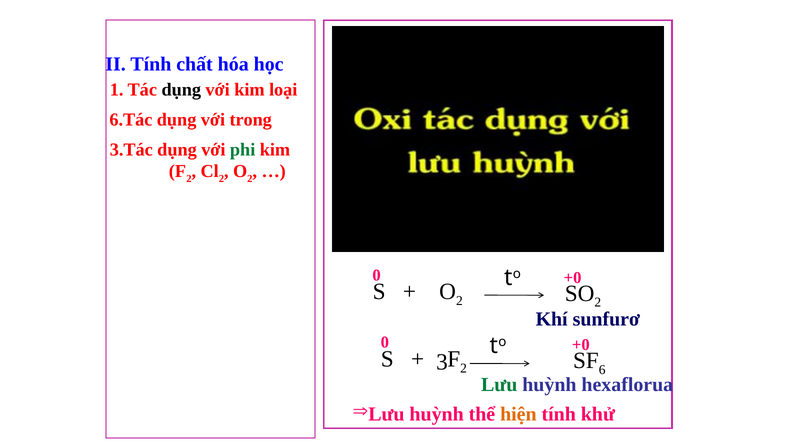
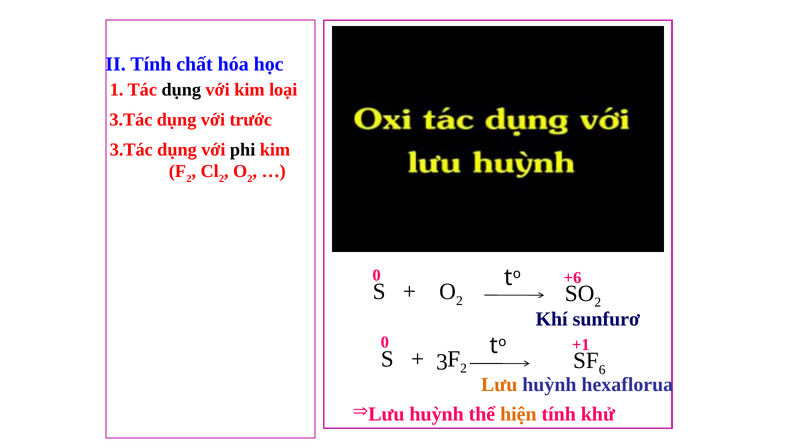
6.Tác: 6.Tác -> 3.Tác (131, 120)
trong: trong -> trước (251, 120)
phi colour: green -> black (243, 149)
+0: +0 -> +6 (573, 278)
+0: +0 -> +1 (581, 345)
Lưu colour: green -> orange (499, 384)
